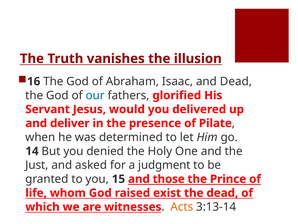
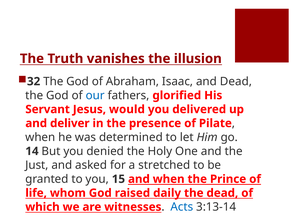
16: 16 -> 32 (34, 81)
judgment: judgment -> stretched (164, 165)
and those: those -> when (169, 179)
exist: exist -> daily (167, 193)
Acts colour: orange -> blue (182, 206)
